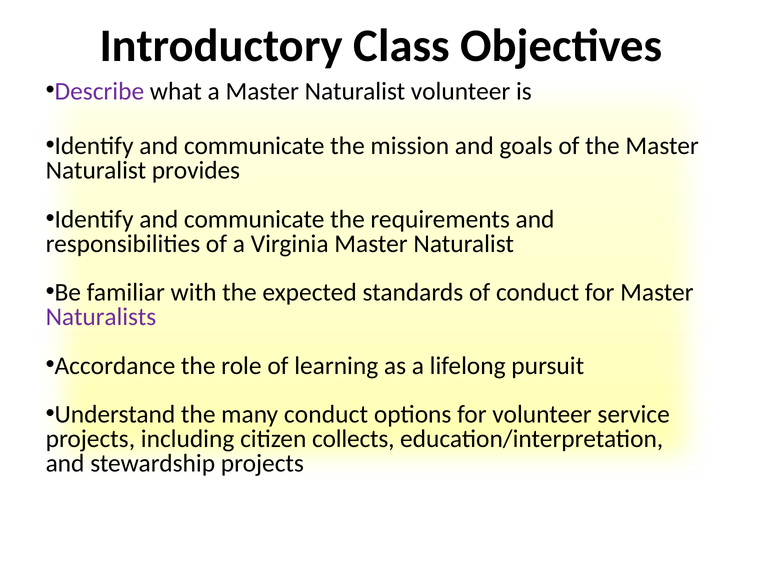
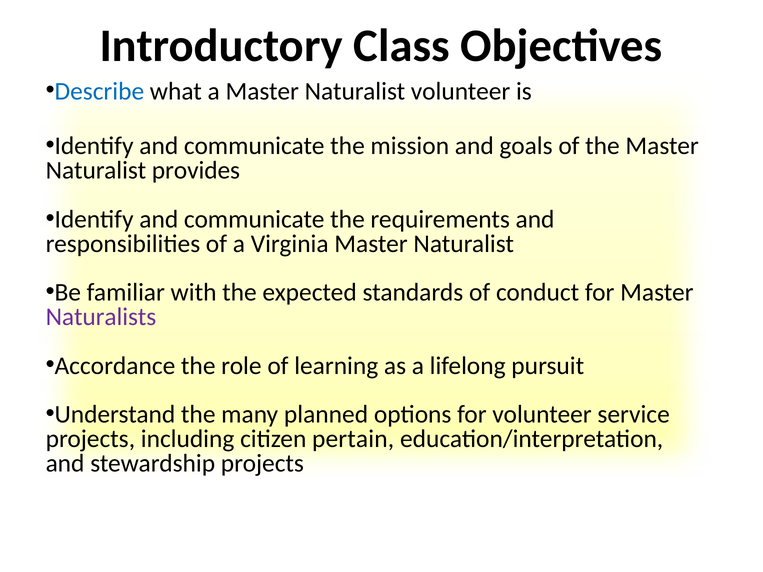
Describe colour: purple -> blue (99, 91)
many conduct: conduct -> planned (326, 415)
collects: collects -> pertain (353, 439)
